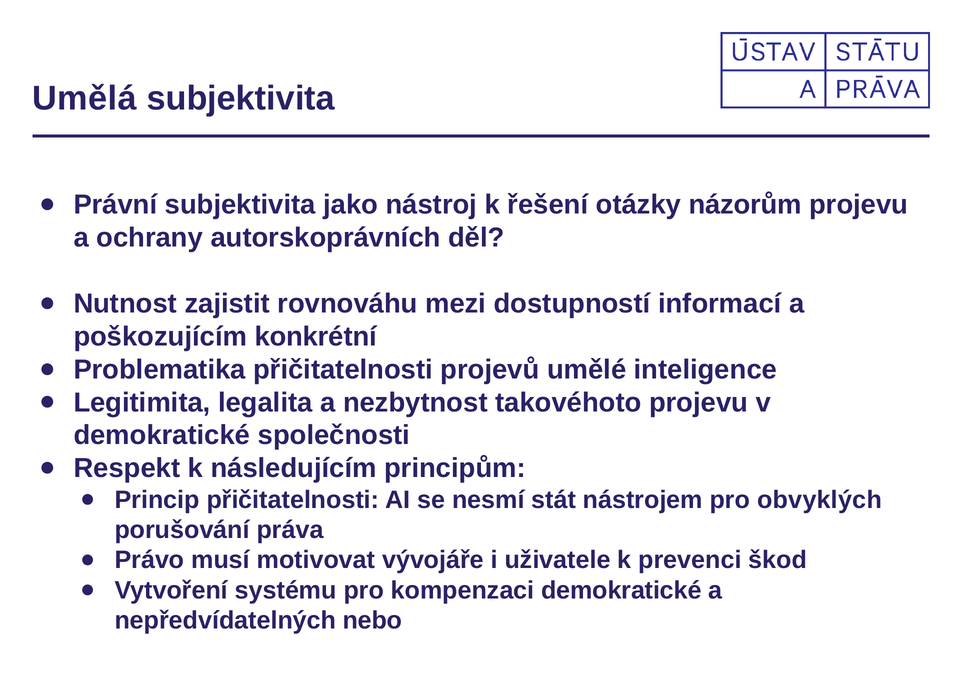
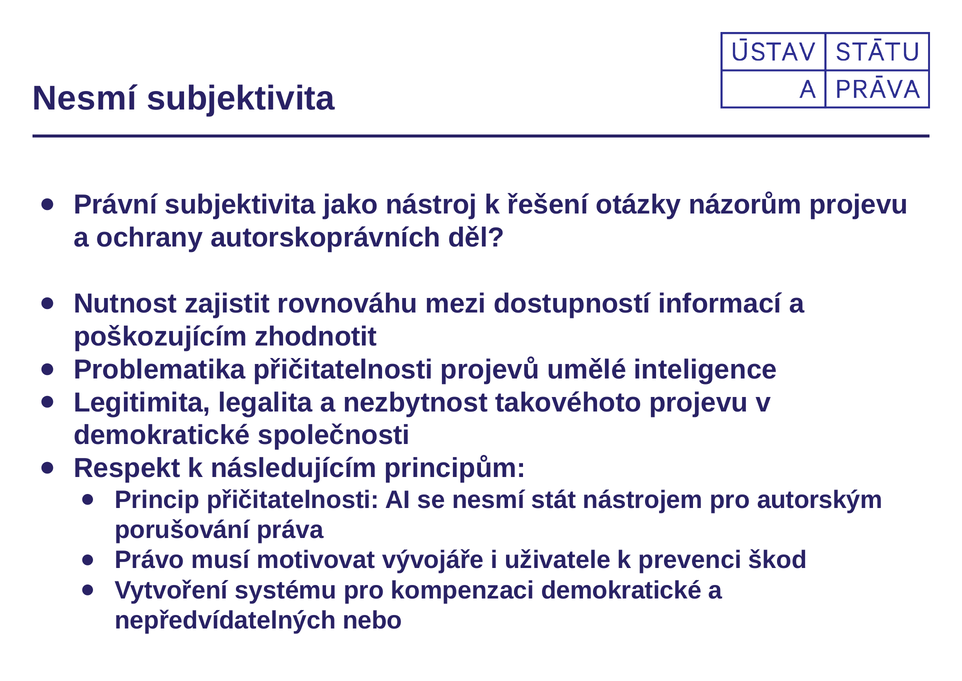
Umělá: Umělá -> Nesmí (85, 98)
konkrétní: konkrétní -> zhodnotit (316, 336)
obvyklých: obvyklých -> autorským (820, 499)
